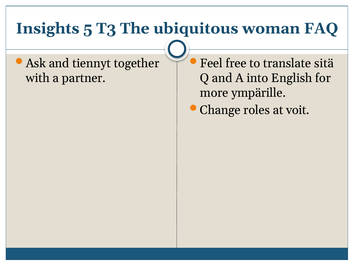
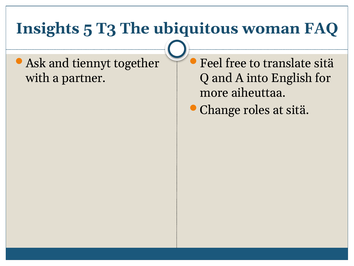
ympärille: ympärille -> aiheuttaa (259, 93)
at voit: voit -> sitä (298, 110)
